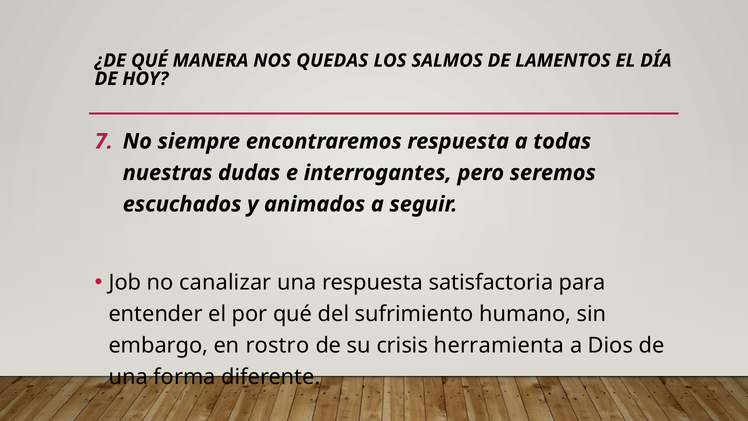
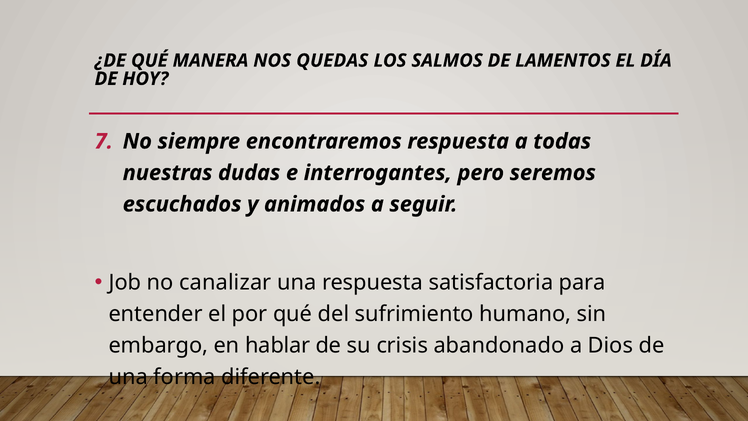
rostro: rostro -> hablar (278, 345)
herramienta: herramienta -> abandonado (499, 345)
